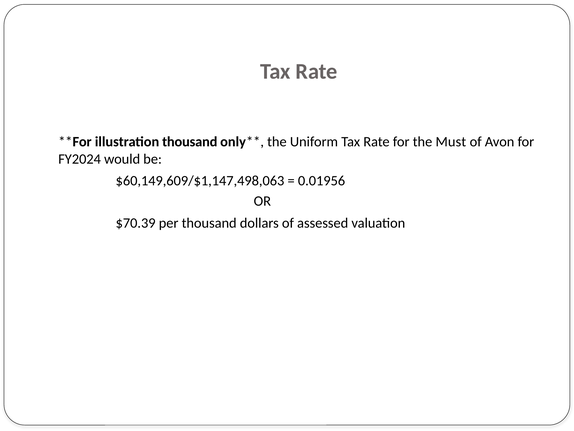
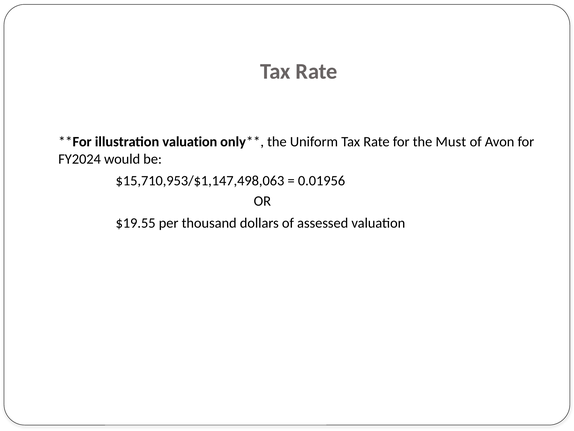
illustration thousand: thousand -> valuation (190, 142)
$60,149,609/$1,147,498,063: $60,149,609/$1,147,498,063 -> $15,710,953/$1,147,498,063 (200, 181)
$70.39: $70.39 -> $19.55 (136, 223)
